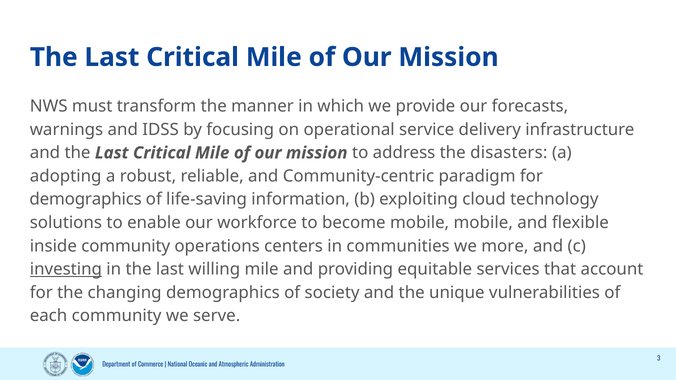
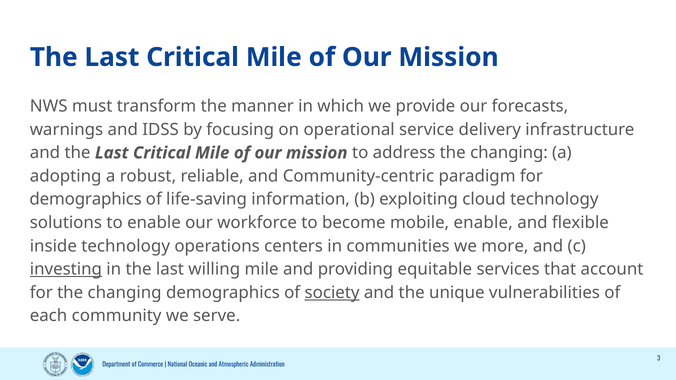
address the disasters: disasters -> changing (509, 153)
mobile mobile: mobile -> enable (483, 223)
inside community: community -> technology (126, 246)
society underline: none -> present (332, 293)
